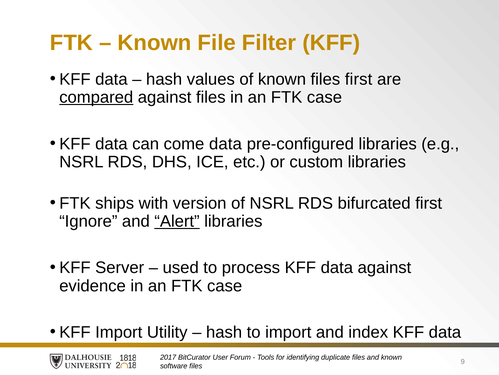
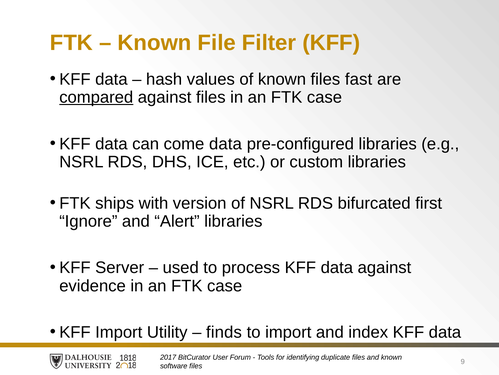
files first: first -> fast (359, 79)
Alert underline: present -> none (177, 221)
hash: hash -> finds (224, 332)
